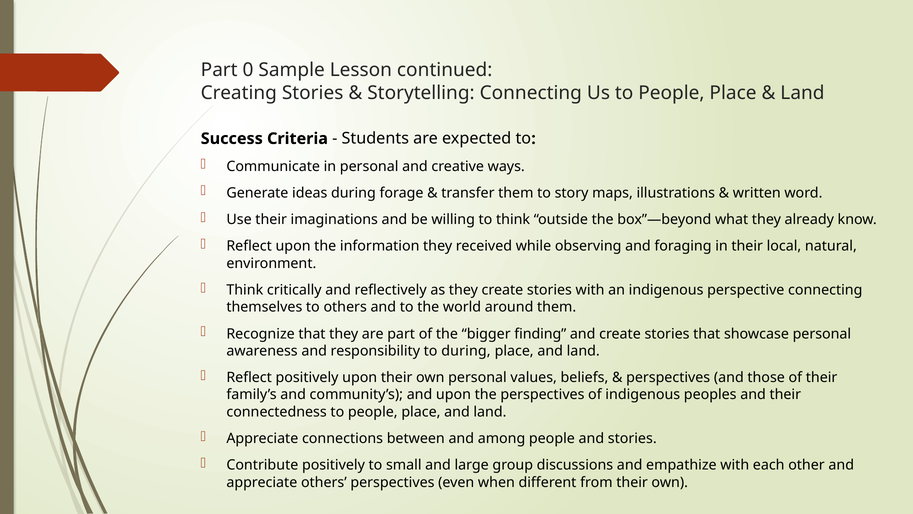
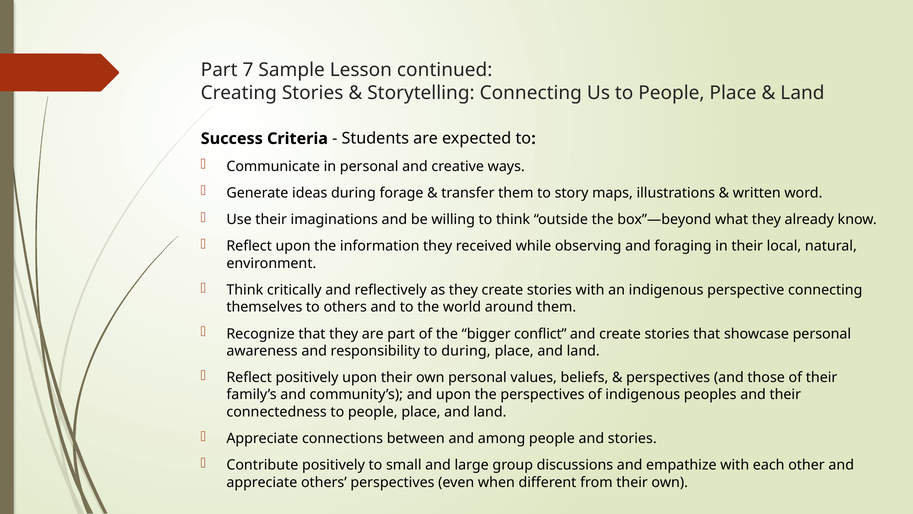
0: 0 -> 7 (248, 70)
finding: finding -> conflict (540, 334)
